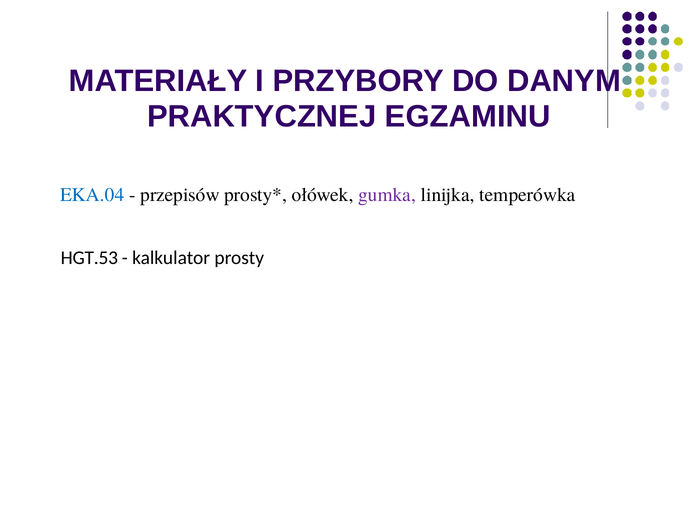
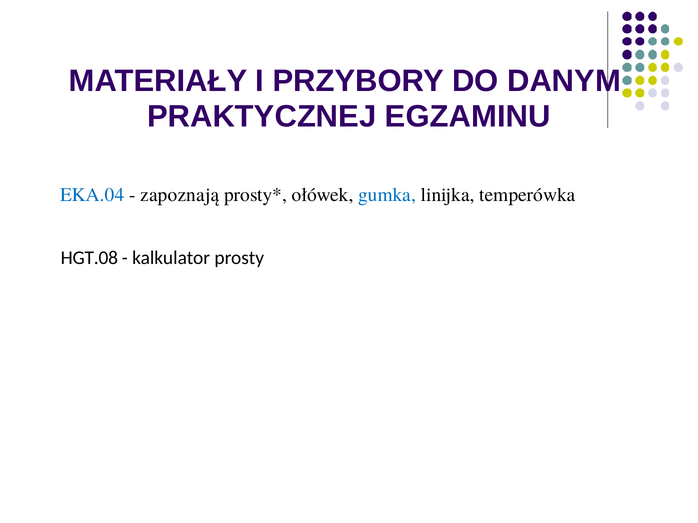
przepisów: przepisów -> zapoznają (180, 195)
gumka colour: purple -> blue (387, 195)
HGT.53: HGT.53 -> HGT.08 (89, 258)
